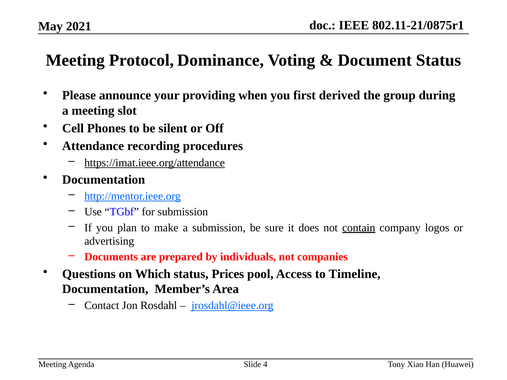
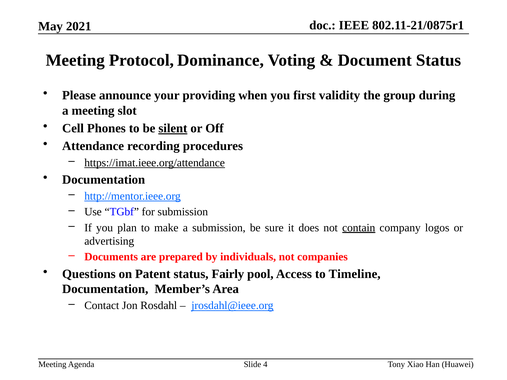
derived: derived -> validity (340, 96)
silent underline: none -> present (173, 128)
Which: Which -> Patent (153, 274)
Prices: Prices -> Fairly (228, 274)
